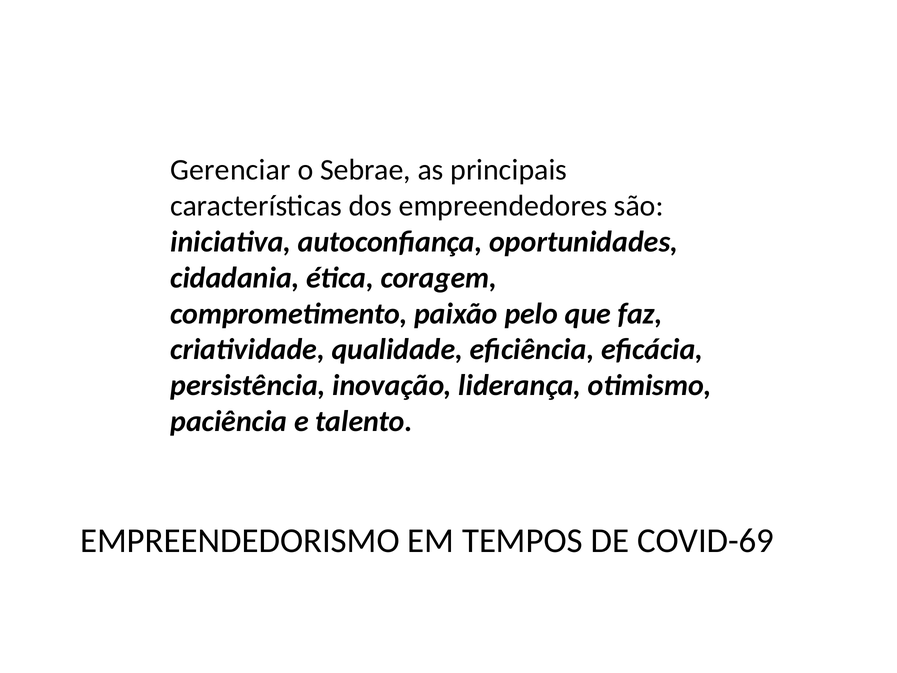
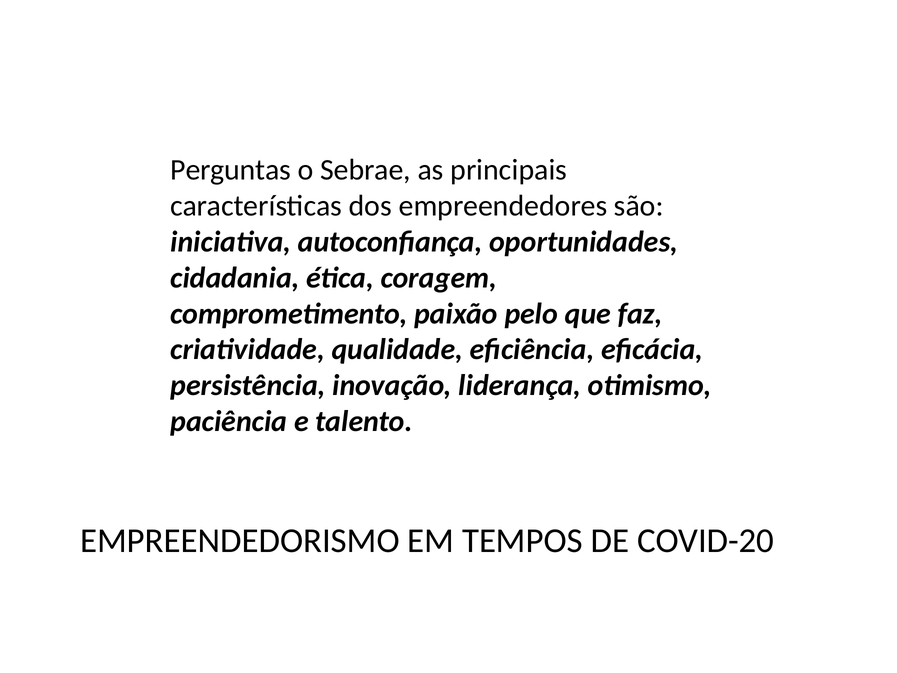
Gerenciar: Gerenciar -> Perguntas (231, 170)
COVID-69: COVID-69 -> COVID-20 (705, 541)
